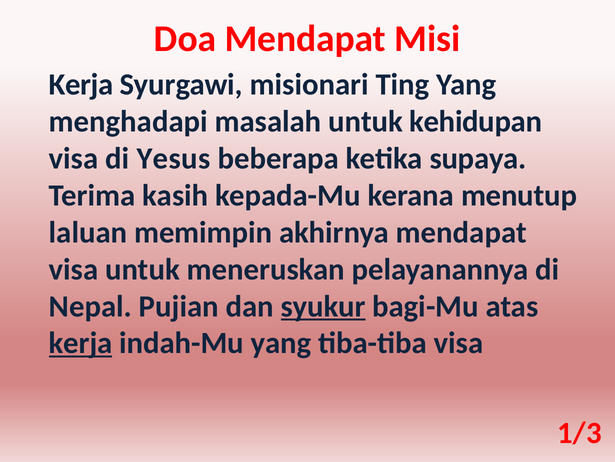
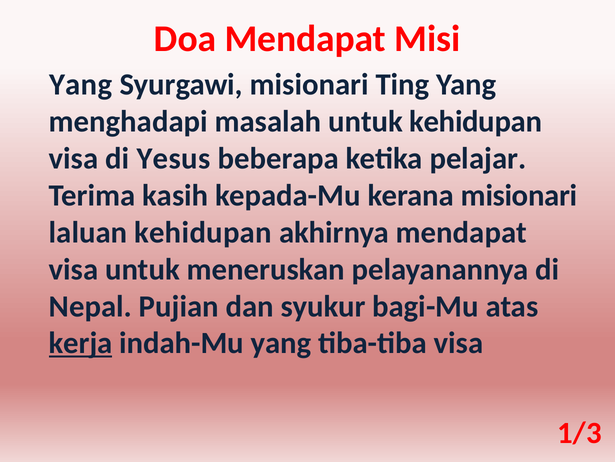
Kerja: Kerja -> Yang (81, 84)
supaya: supaya -> pelajar (478, 158)
kerana menutup: menutup -> misionari (519, 195)
laluan memimpin: memimpin -> kehidupan (203, 232)
syukur underline: present -> none (323, 306)
